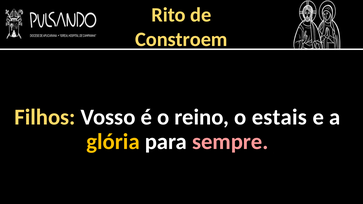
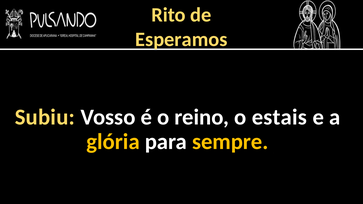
Constroem: Constroem -> Esperamos (181, 40)
Filhos: Filhos -> Subiu (45, 117)
sempre colour: pink -> yellow (230, 142)
